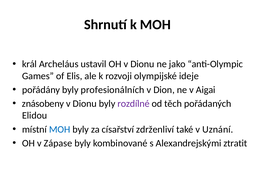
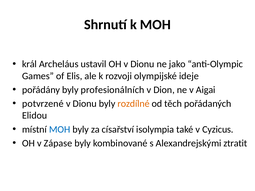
znásobeny: znásobeny -> potvrzené (43, 104)
rozdílné colour: purple -> orange (134, 104)
zdrženliví: zdrženliví -> isolympia (155, 130)
Uznání: Uznání -> Cyzicus (218, 130)
